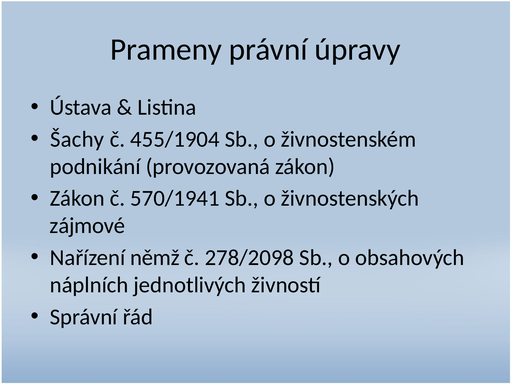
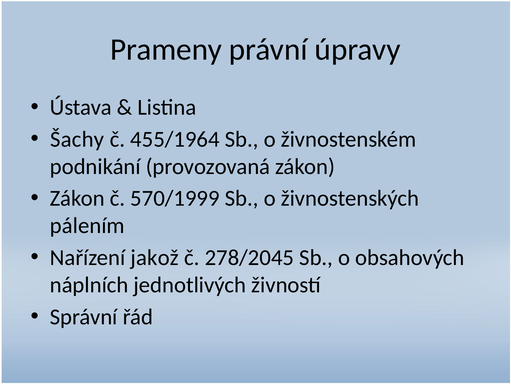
455/1904: 455/1904 -> 455/1964 (175, 139)
570/1941: 570/1941 -> 570/1999 (175, 198)
zájmové: zájmové -> pálením (87, 225)
němž: němž -> jakož (155, 257)
278/2098: 278/2098 -> 278/2045 (249, 257)
